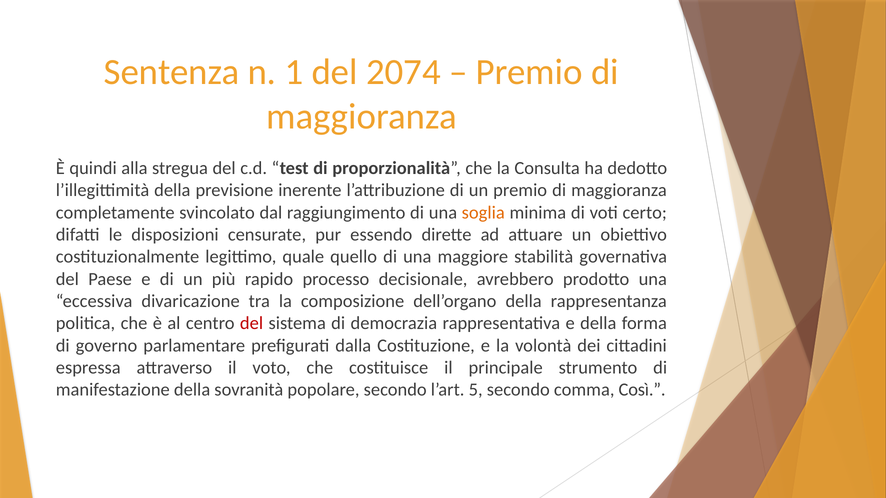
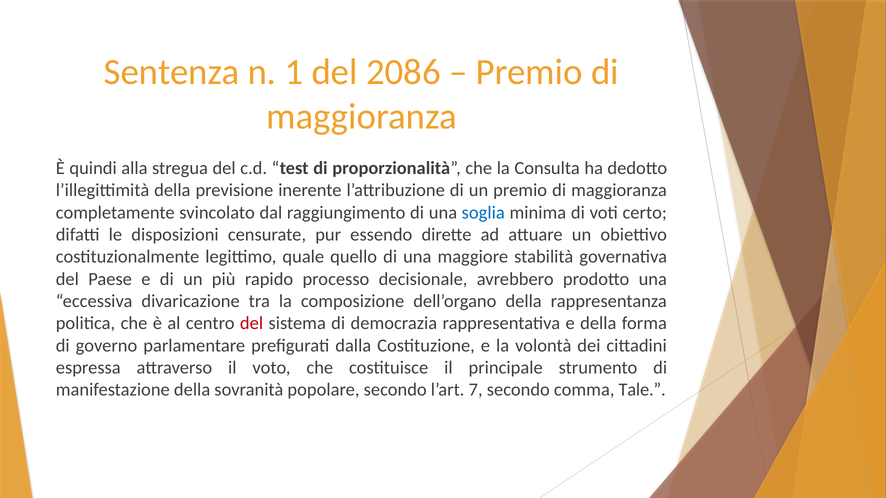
2074: 2074 -> 2086 (403, 72)
soglia colour: orange -> blue (483, 213)
5: 5 -> 7 (476, 390)
Così: Così -> Tale (642, 390)
